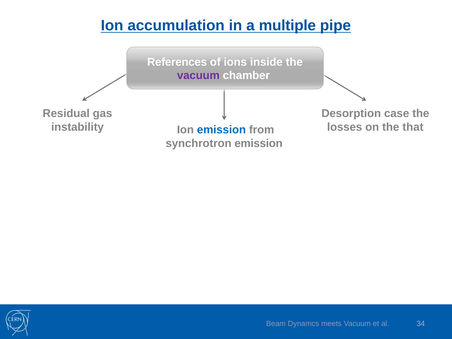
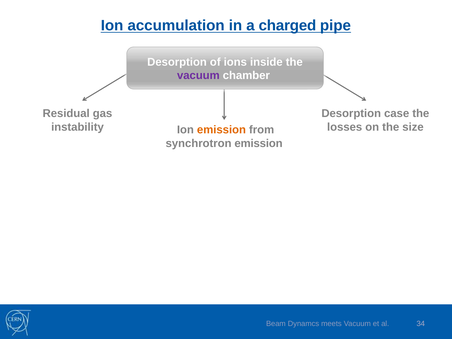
multiple: multiple -> charged (287, 26)
References: References -> Desorption (177, 62)
emission colour: blue -> orange (221, 130)
that: that -> size (413, 127)
